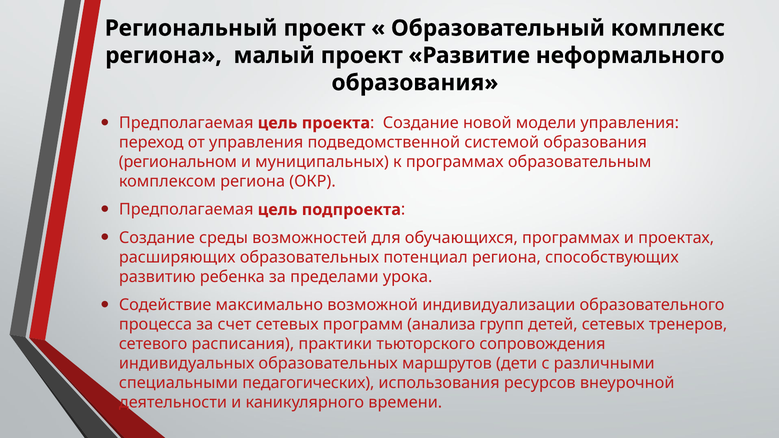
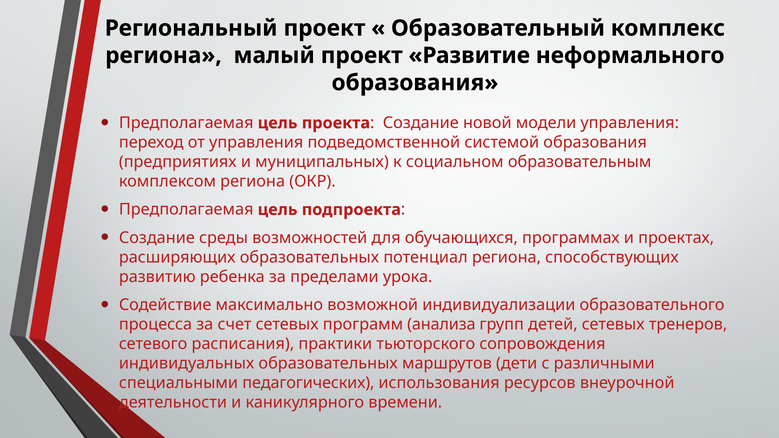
региональном: региональном -> предприятиях (178, 162)
к программах: программах -> социальном (455, 162)
